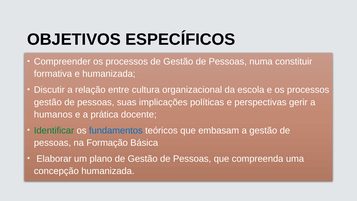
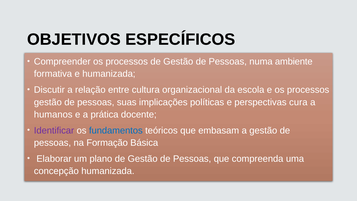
constituir: constituir -> ambiente (294, 62)
gerir: gerir -> cura (298, 102)
Identificar colour: green -> purple (54, 130)
